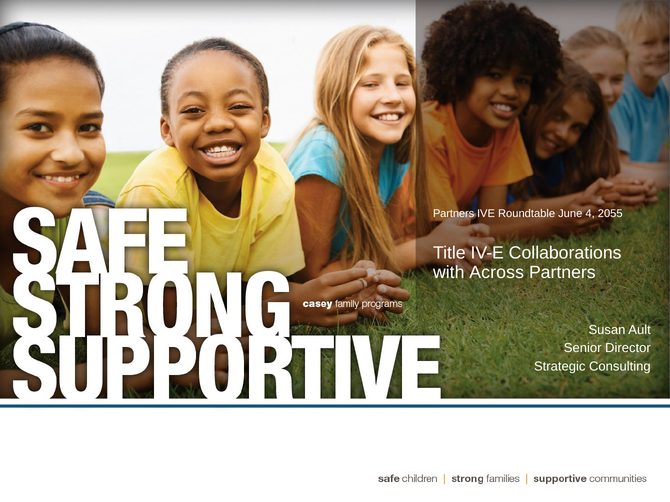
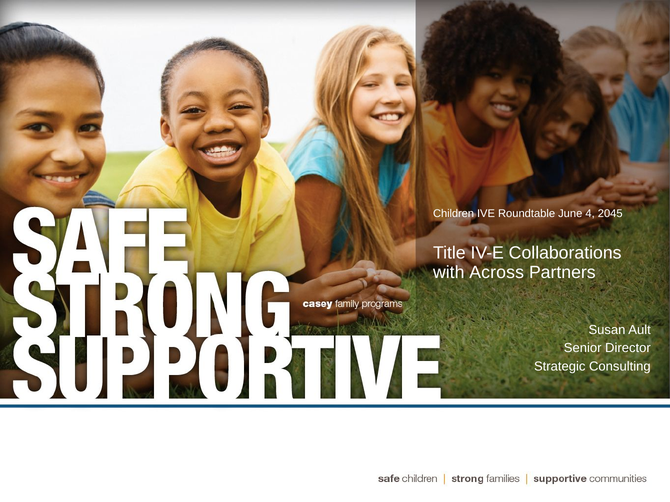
Partners: Partners -> Children (454, 214)
2055: 2055 -> 2045 (610, 214)
